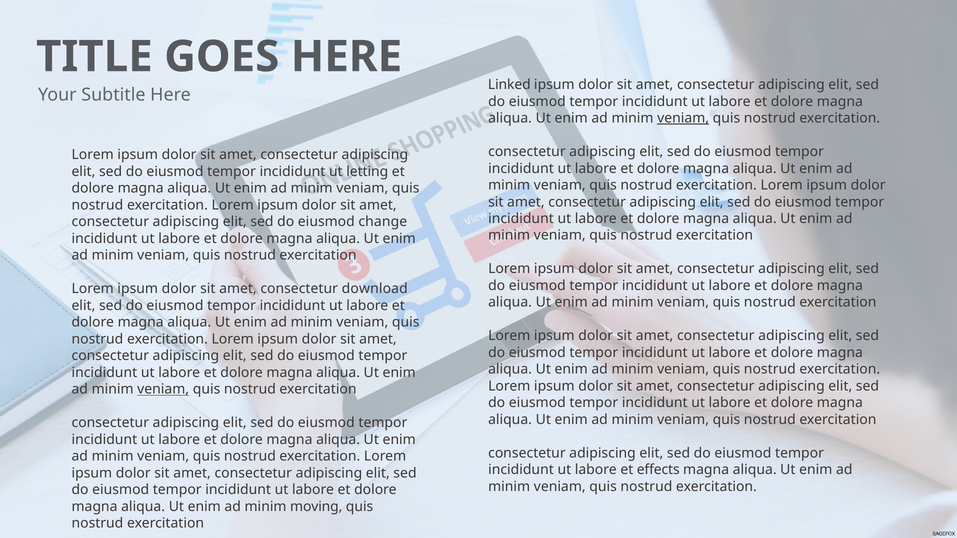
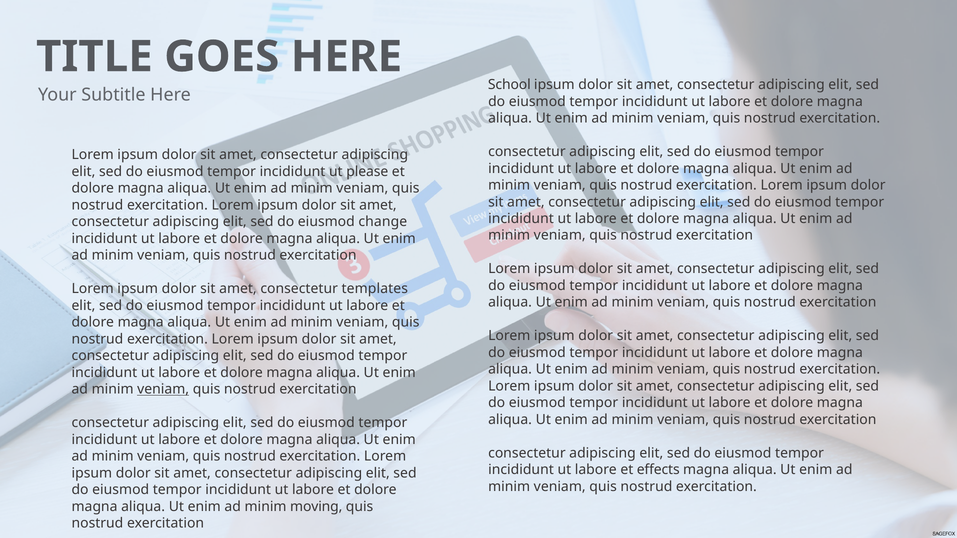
Linked: Linked -> School (509, 85)
veniam underline: present -> none (683, 118)
letting: letting -> please (367, 172)
download: download -> templates (375, 289)
